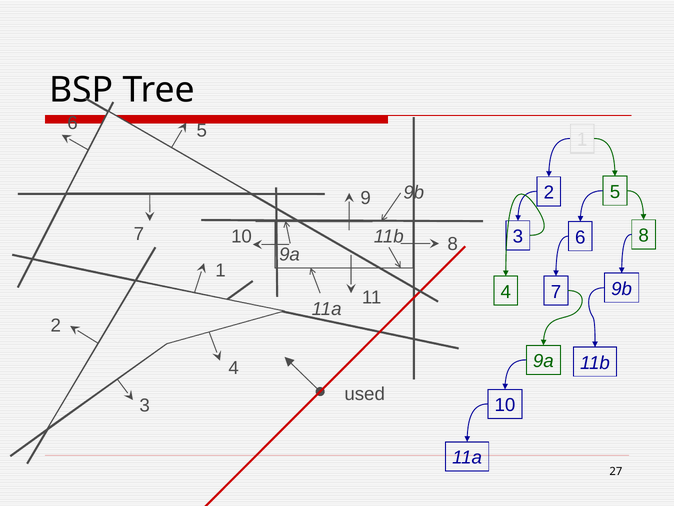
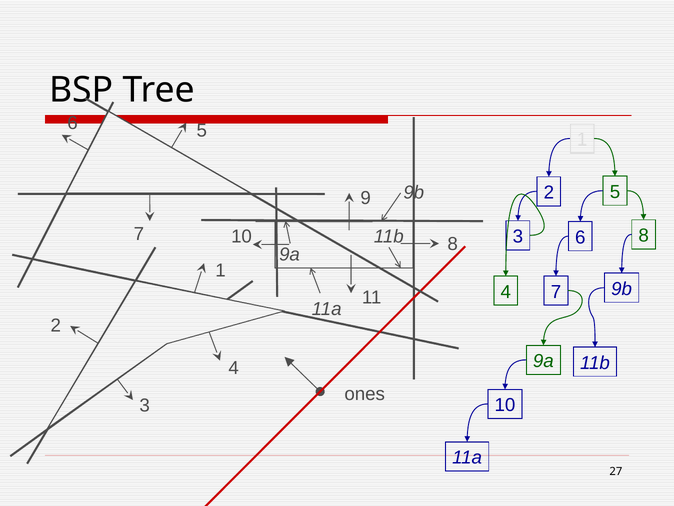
used: used -> ones (365, 394)
